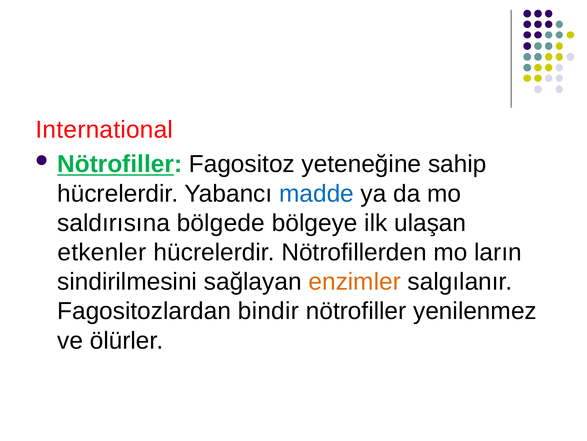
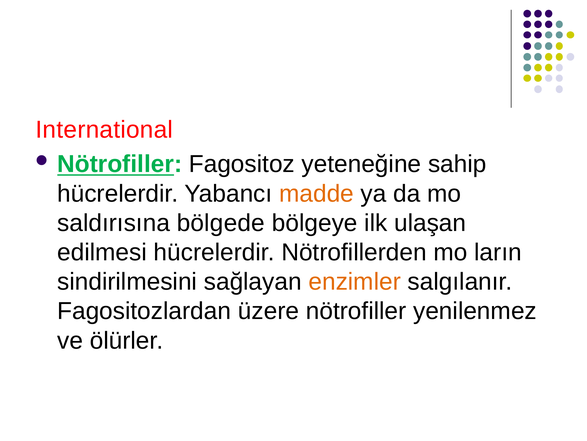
madde colour: blue -> orange (317, 193)
etkenler: etkenler -> edilmesi (102, 252)
bindir: bindir -> üzere (269, 311)
